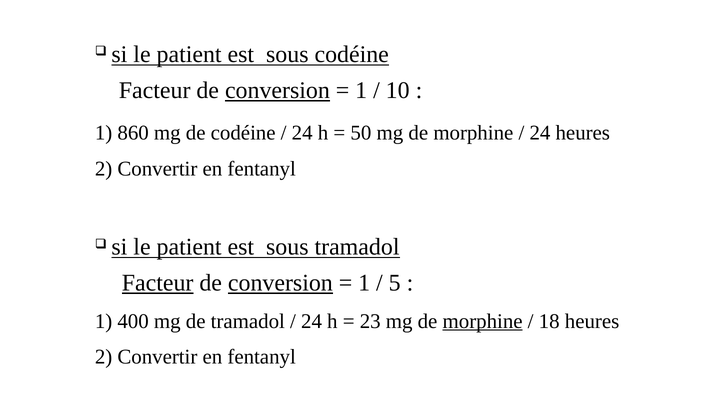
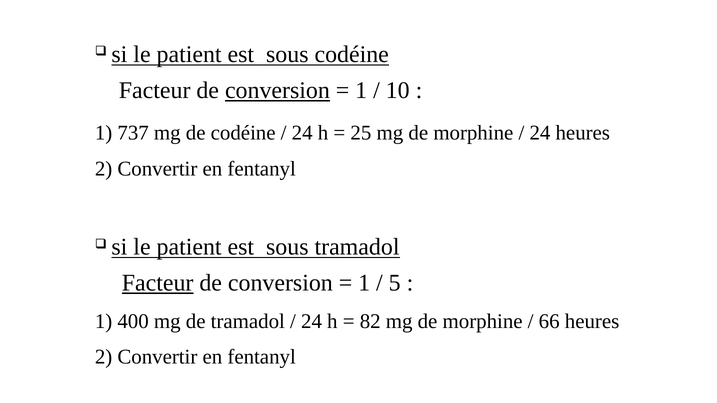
860: 860 -> 737 (133, 133)
50: 50 -> 25 (361, 133)
conversion underline: present -> none (280, 283)
23: 23 -> 82 (370, 321)
morphine underline: present -> none (483, 321)
18: 18 -> 66 (549, 321)
